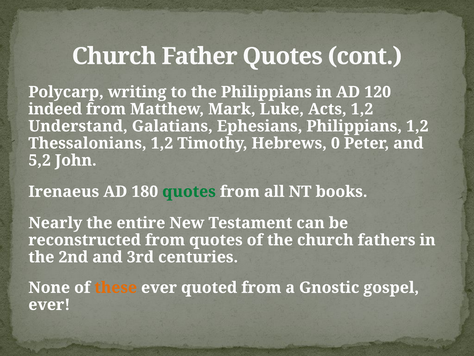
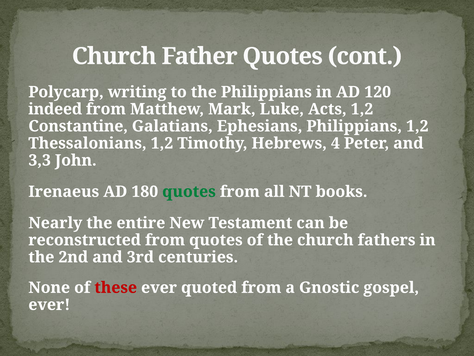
Understand: Understand -> Constantine (78, 126)
0: 0 -> 4 (335, 143)
5,2: 5,2 -> 3,3 (40, 160)
these colour: orange -> red (116, 287)
